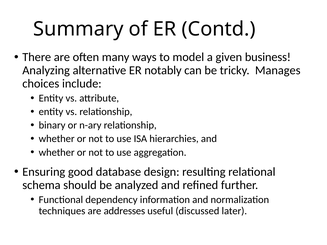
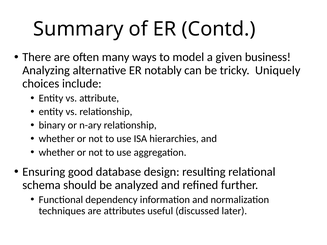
Manages: Manages -> Uniquely (278, 71)
addresses: addresses -> attributes (124, 211)
